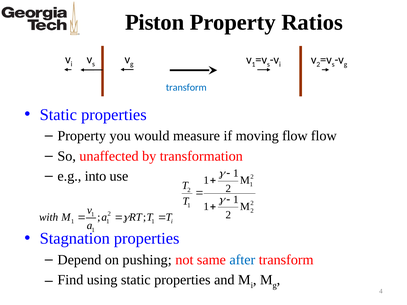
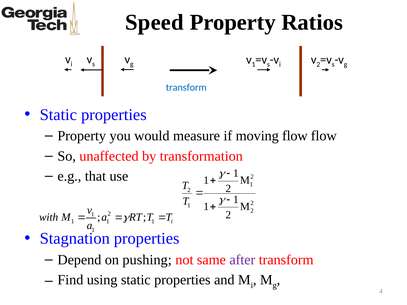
Piston: Piston -> Speed (154, 23)
into: into -> that (95, 176)
after colour: blue -> purple (242, 260)
